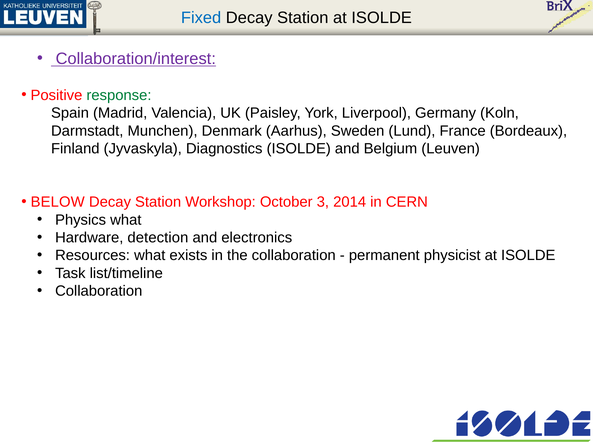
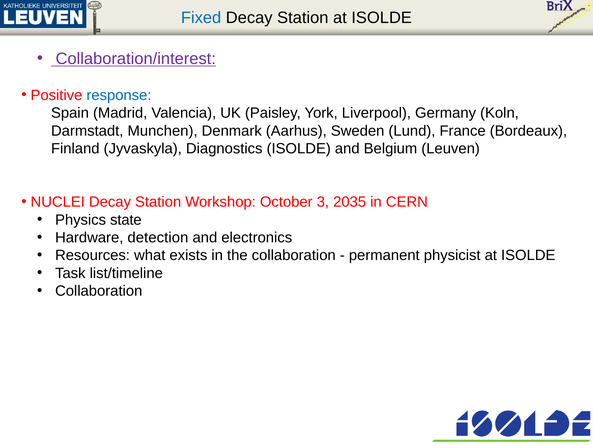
response colour: green -> blue (119, 95)
BELOW: BELOW -> NUCLEI (58, 202)
2014: 2014 -> 2035 (350, 202)
Physics what: what -> state (126, 220)
